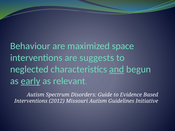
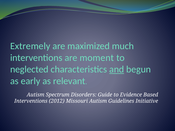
Behaviour: Behaviour -> Extremely (30, 46)
space: space -> much (123, 46)
suggests: suggests -> moment (97, 58)
early underline: present -> none (31, 81)
